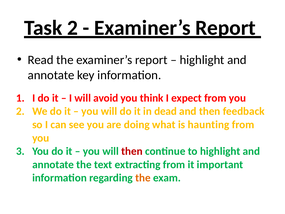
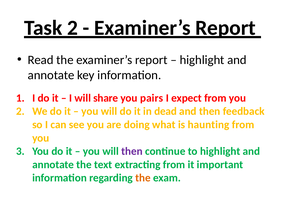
avoid: avoid -> share (106, 98)
think: think -> pairs (152, 98)
then colour: red -> purple (132, 151)
